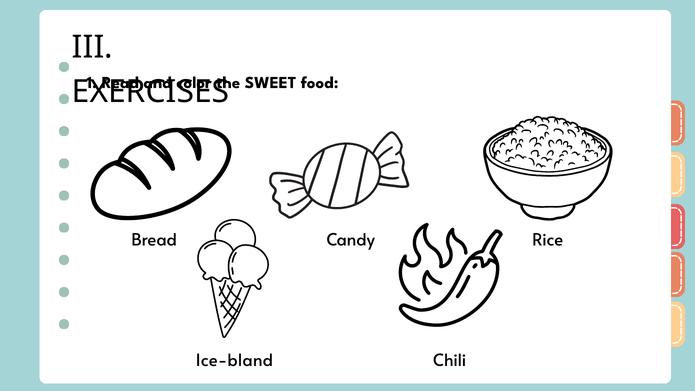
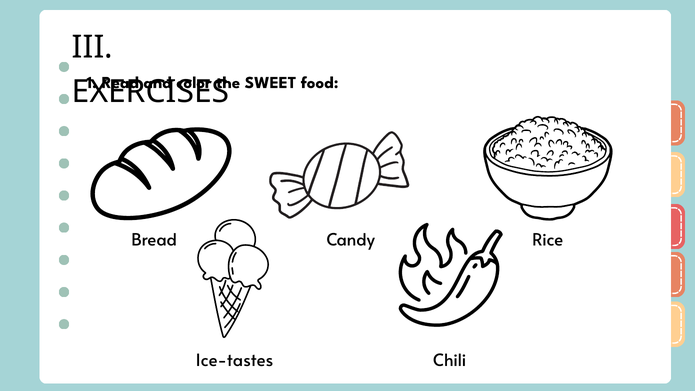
Ice-bland: Ice-bland -> Ice-tastes (234, 361)
